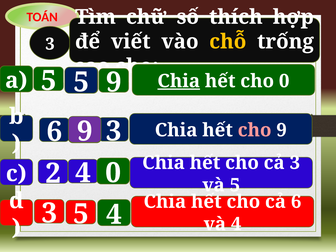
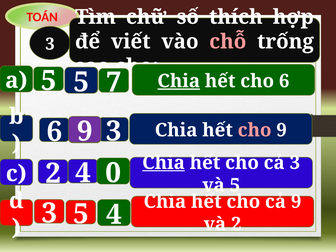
chỗ colour: yellow -> pink (228, 42)
5 9: 9 -> 7 (114, 82)
cho 0: 0 -> 6 (284, 81)
Chia underline: none -> present (164, 163)
cả 6: 6 -> 9 (296, 202)
và 4: 4 -> 2 (236, 224)
